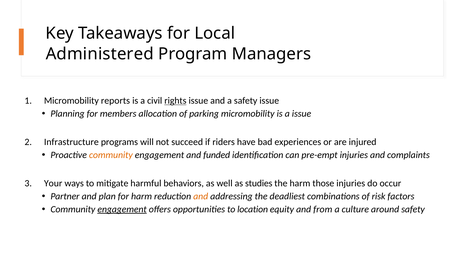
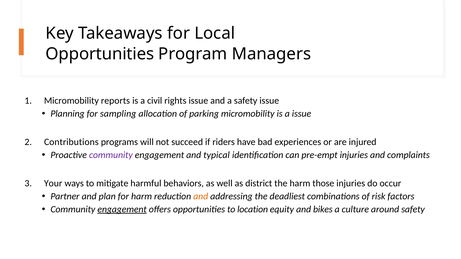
Administered: Administered -> Opportunities (100, 54)
rights underline: present -> none (175, 101)
members: members -> sampling (118, 114)
Infrastructure: Infrastructure -> Contributions (71, 142)
community colour: orange -> purple (111, 155)
funded: funded -> typical (217, 155)
studies: studies -> district (259, 184)
from: from -> bikes (323, 210)
